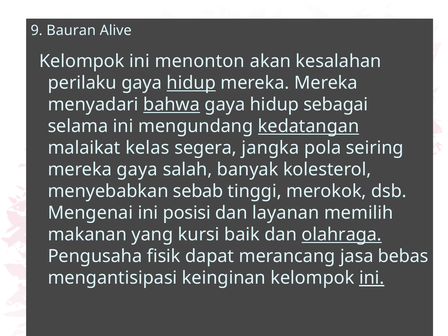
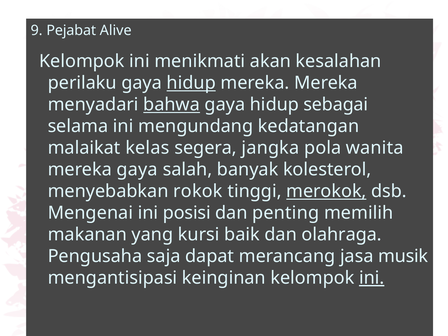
Bauran: Bauran -> Pejabat (71, 30)
menonton: menonton -> menikmati (200, 61)
kedatangan underline: present -> none (309, 126)
seiring: seiring -> wanita (375, 148)
sebab: sebab -> rokok (198, 191)
merokok underline: none -> present (326, 191)
layanan: layanan -> penting (286, 213)
olahraga underline: present -> none (342, 235)
fisik: fisik -> saja (164, 256)
bebas: bebas -> musik (403, 256)
